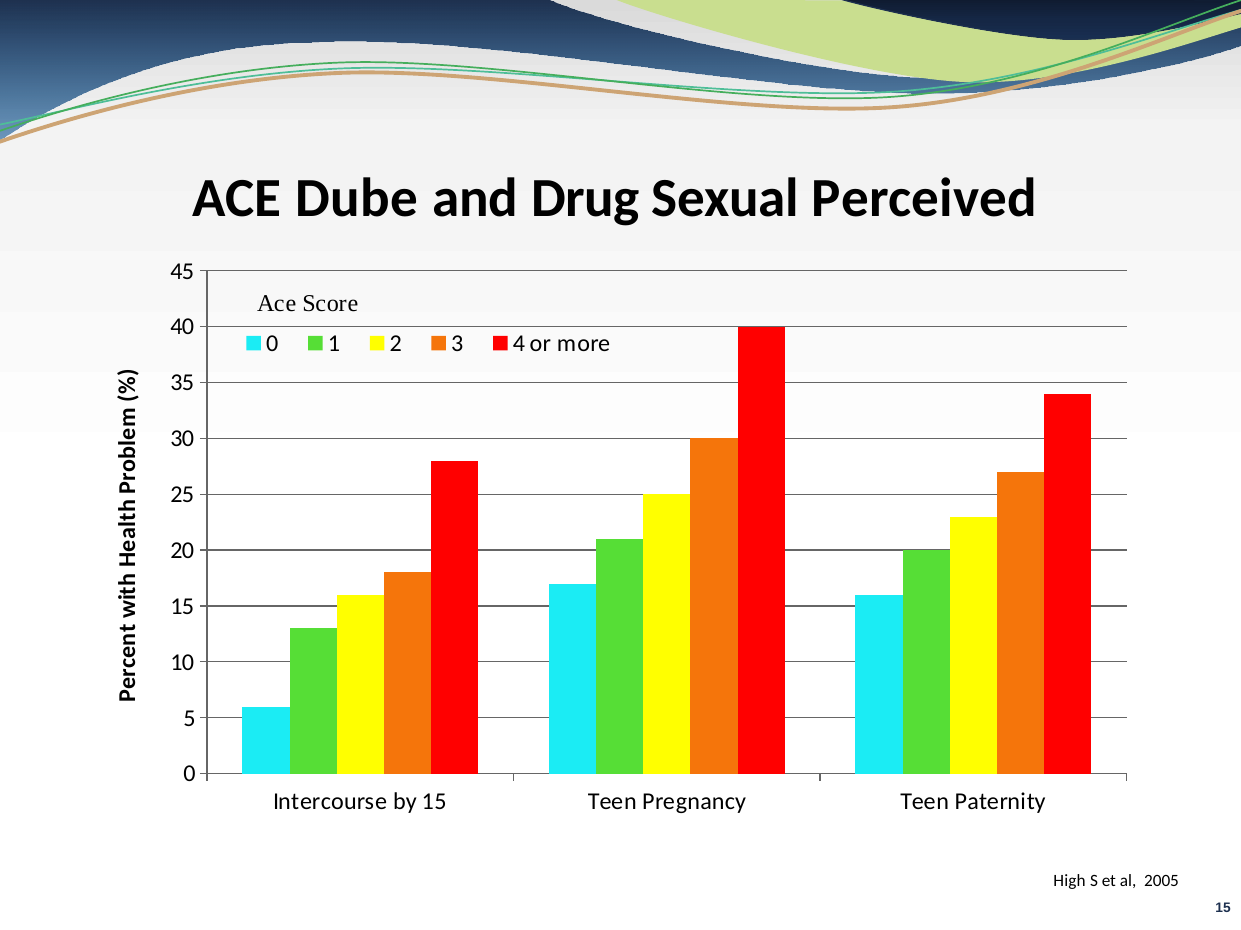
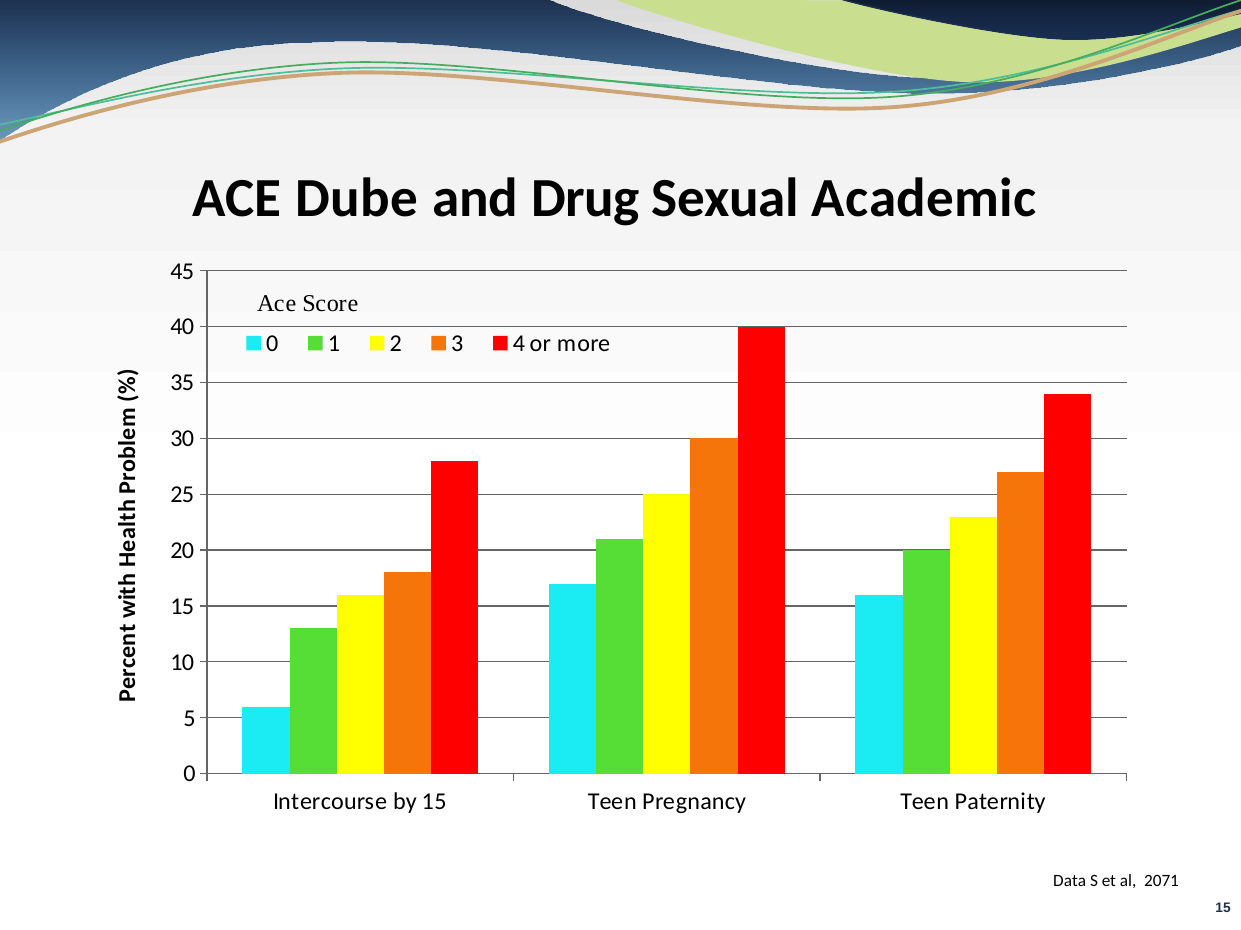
Perceived: Perceived -> Academic (924, 198)
High: High -> Data (1070, 882)
2005: 2005 -> 2071 (1162, 882)
